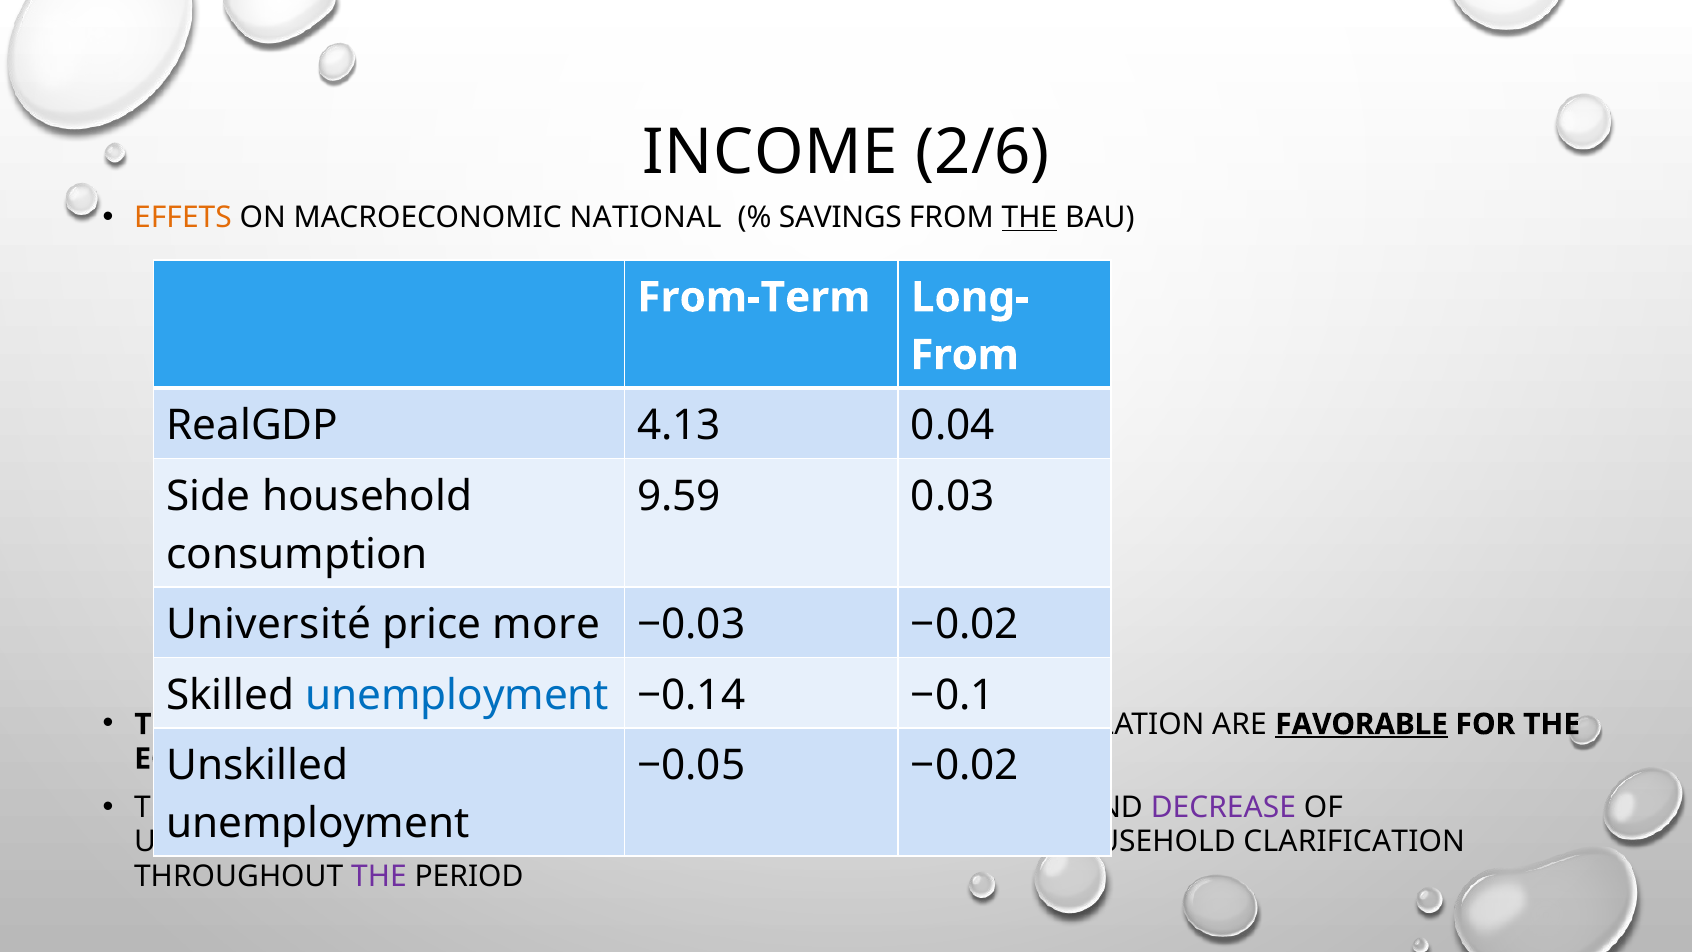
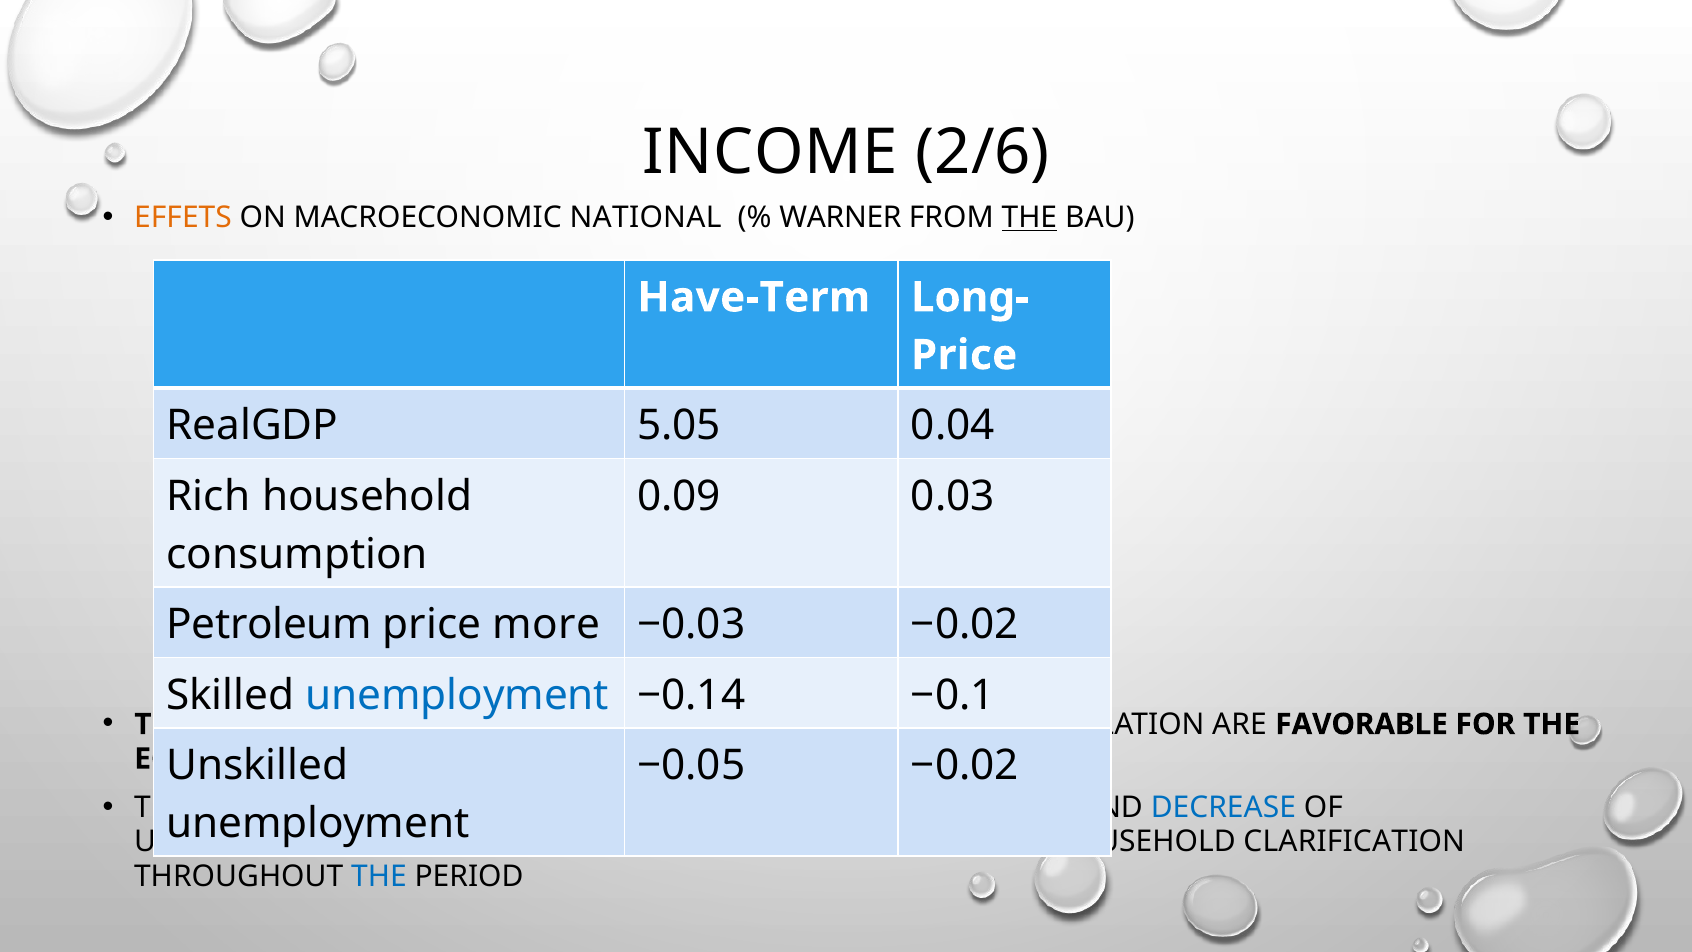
SAVINGS: SAVINGS -> WARNER (840, 217)
From-Term: From-Term -> Have-Term (754, 297)
From: From -> Price (964, 355)
4.13: 4.13 -> 5.05 (679, 426)
Side: Side -> Rich (208, 496)
9.59: 9.59 -> 0.09 (679, 496)
Université: Université -> Petroleum (269, 624)
FAVORABLE underline: present -> none (1362, 724)
DECREASE colour: purple -> blue (1223, 807)
THE colour: purple -> blue (379, 876)
